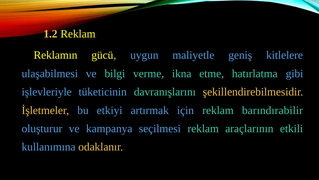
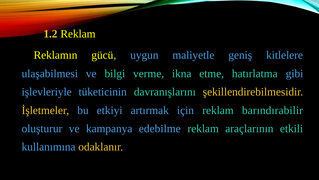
seçilmesi: seçilmesi -> edebilme (160, 128)
